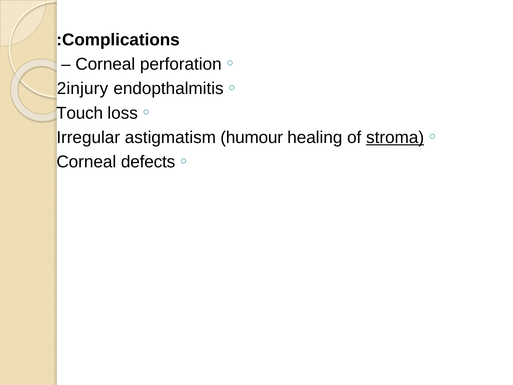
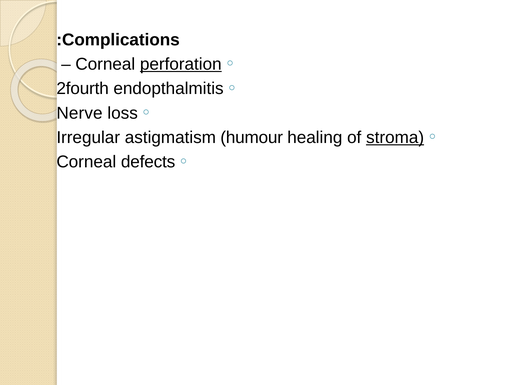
perforation underline: none -> present (181, 64)
2injury: 2injury -> 2fourth (83, 89)
Touch: Touch -> Nerve (79, 113)
